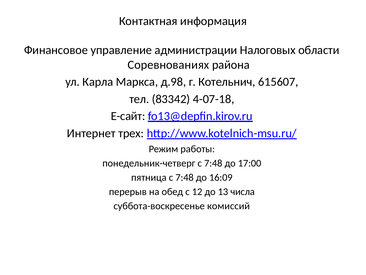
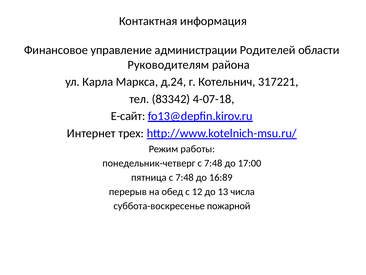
Налоговых: Налоговых -> Родителей (268, 50)
Соревнованиях: Соревнованиях -> Руководителям (168, 65)
д.98: д.98 -> д.24 (173, 82)
615607: 615607 -> 317221 (278, 82)
16:09: 16:09 -> 16:89 (221, 177)
комиссий: комиссий -> пожарной (229, 206)
